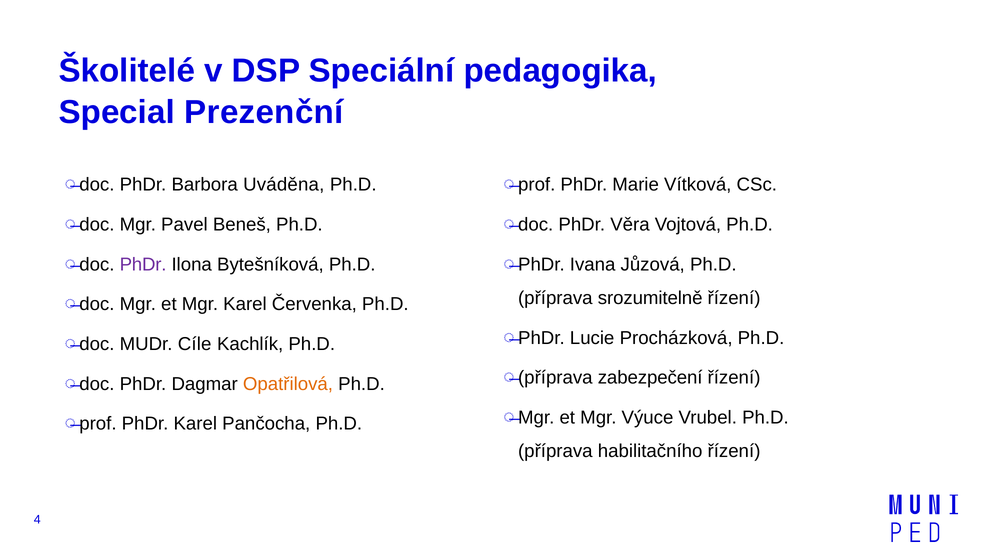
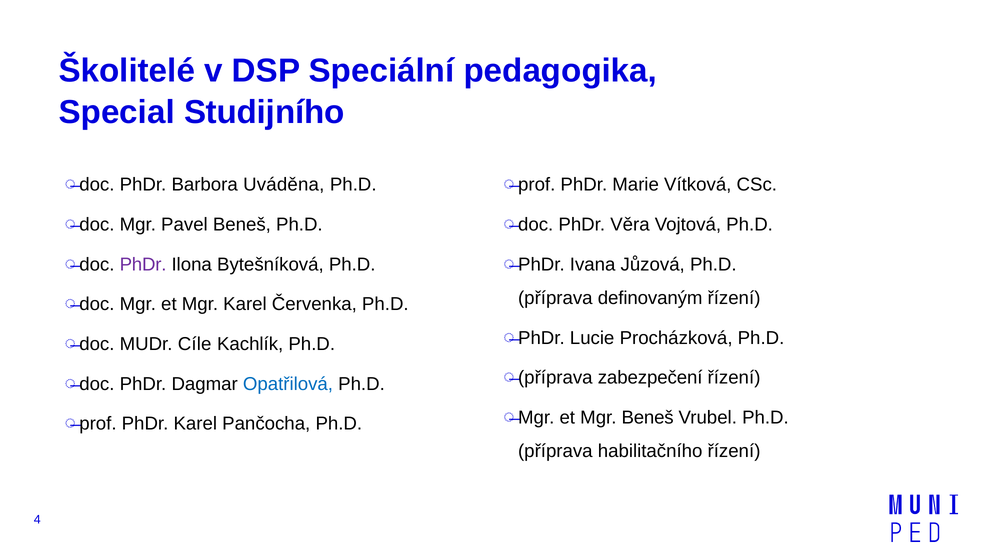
Prezenční: Prezenční -> Studijního (264, 112)
srozumitelně: srozumitelně -> definovaným (650, 298)
Opatřilová colour: orange -> blue (288, 384)
Mgr Výuce: Výuce -> Beneš (648, 417)
